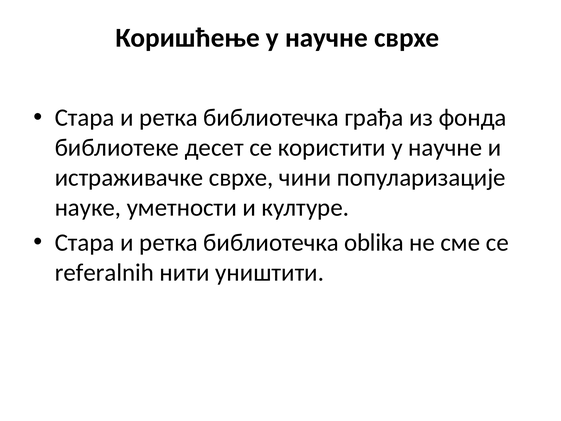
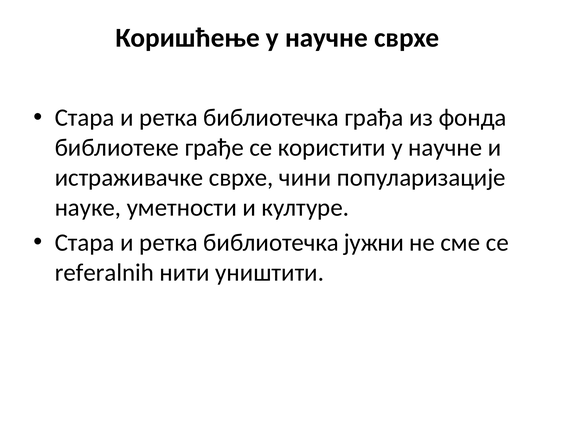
десет: десет -> грађе (214, 148)
oblika: oblika -> јужни (374, 242)
